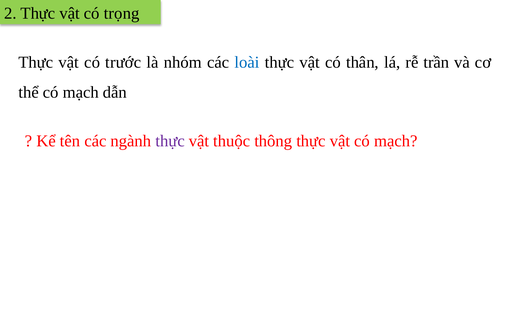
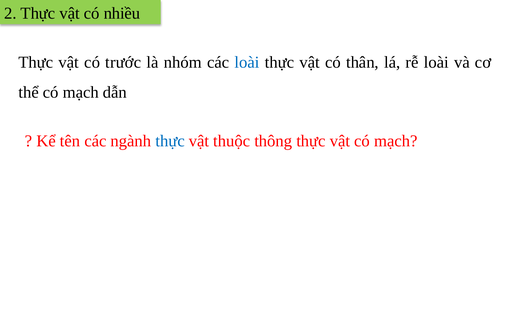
trọng: trọng -> nhiều (122, 13)
rễ trần: trần -> loài (436, 63)
thực colour: purple -> blue (170, 141)
